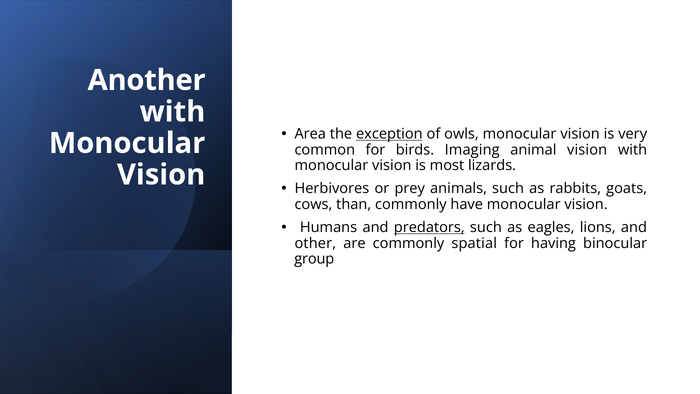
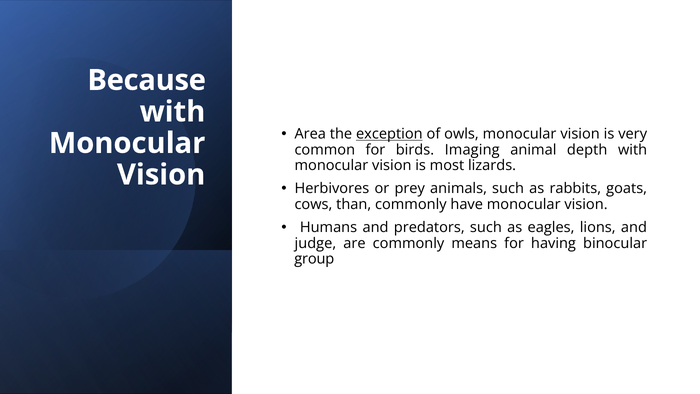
Another: Another -> Because (147, 80)
animal vision: vision -> depth (587, 150)
predators underline: present -> none (429, 227)
other: other -> judge (315, 243)
spatial: spatial -> means (474, 243)
